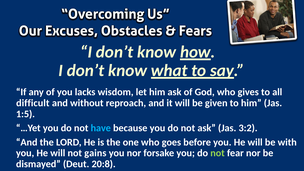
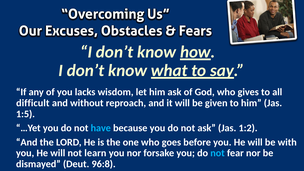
3:2: 3:2 -> 1:2 (248, 128)
gains: gains -> learn (95, 153)
not colour: light green -> light blue (218, 153)
20:8: 20:8 -> 96:8 (104, 164)
